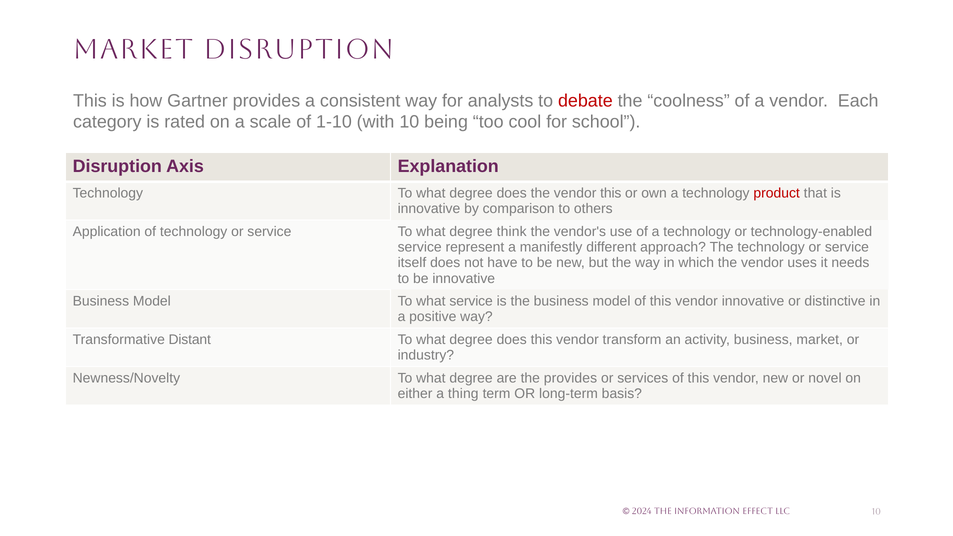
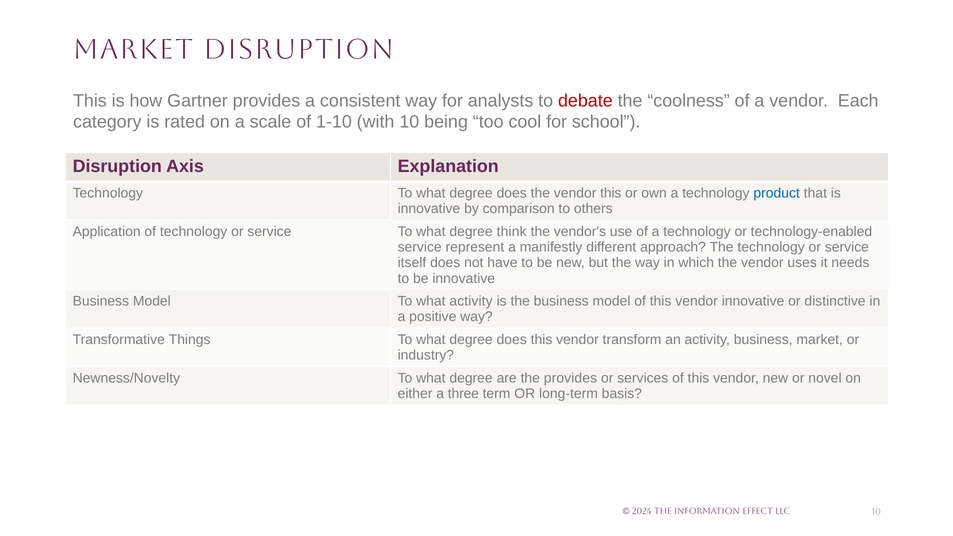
product colour: red -> blue (777, 193)
what service: service -> activity (471, 301)
Distant: Distant -> Things (190, 340)
thing: thing -> three (463, 394)
